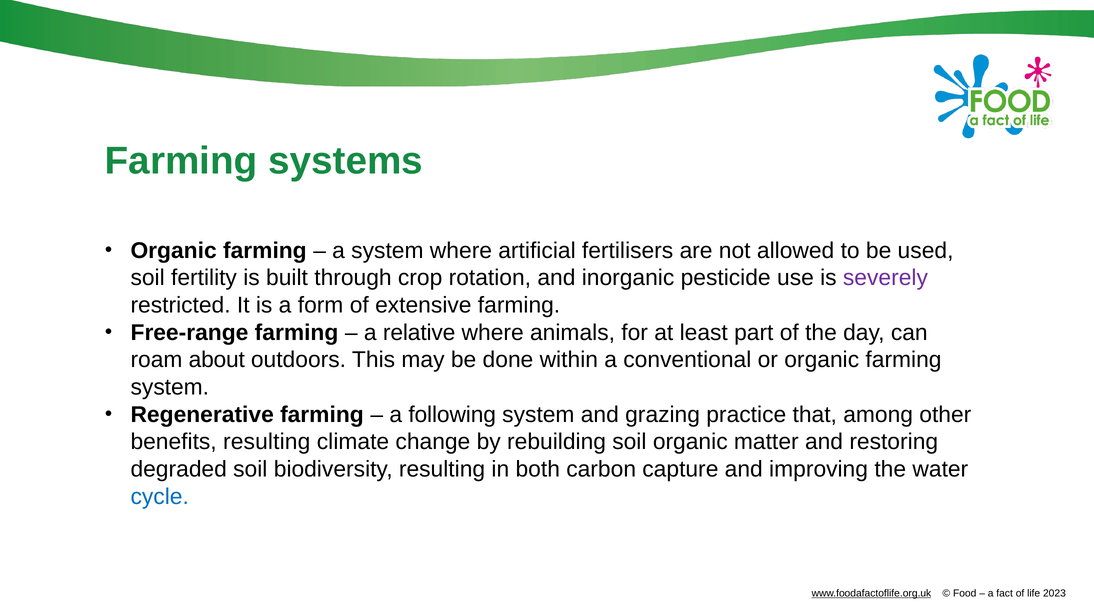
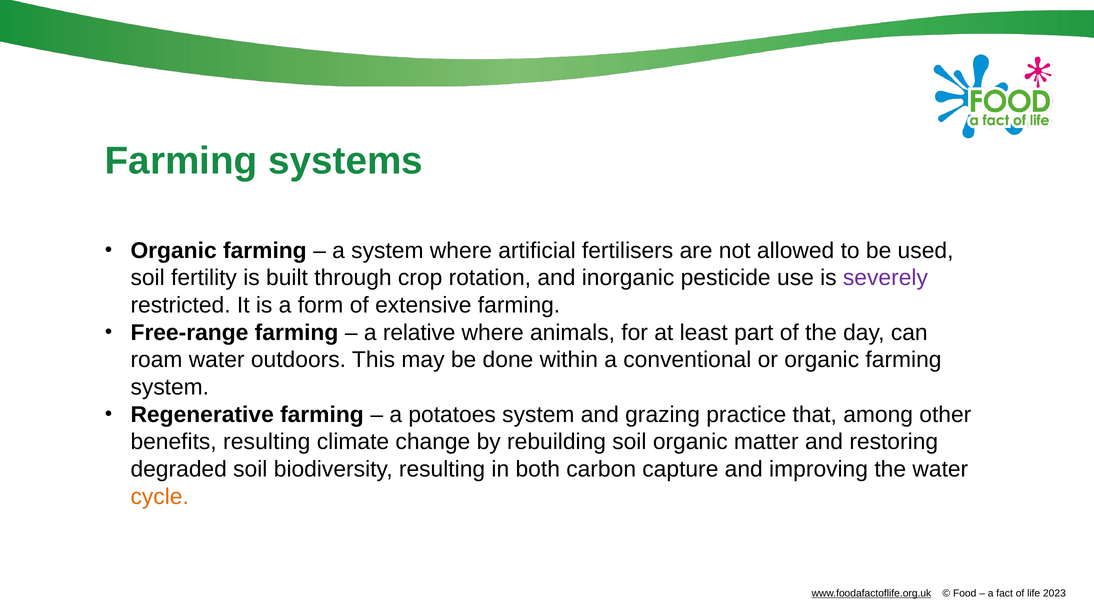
roam about: about -> water (217, 360)
following: following -> potatoes (452, 415)
cycle colour: blue -> orange (160, 497)
